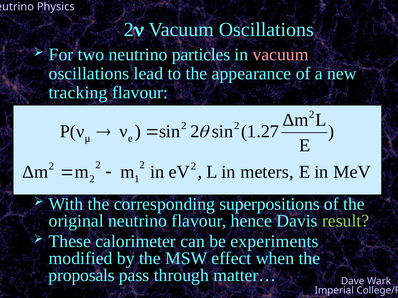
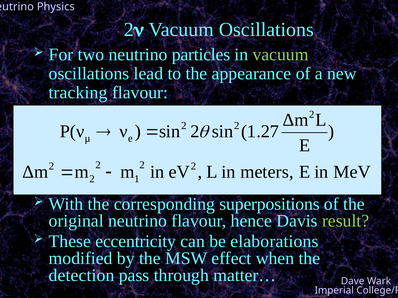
vacuum colour: pink -> light green (281, 55)
calorimeter: calorimeter -> eccentricity (136, 242)
experiments: experiments -> elaborations (275, 242)
proposals: proposals -> detection (82, 276)
